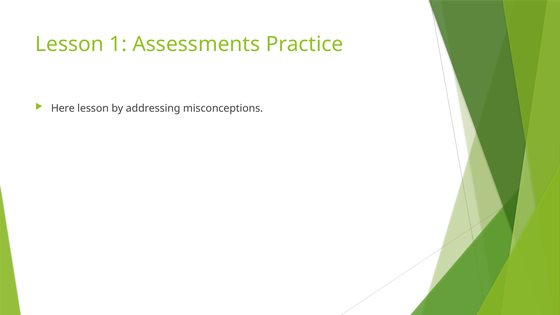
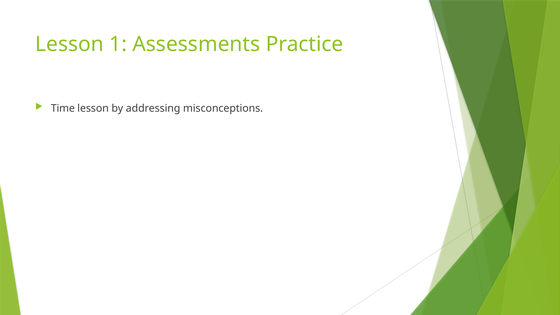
Here: Here -> Time (63, 108)
